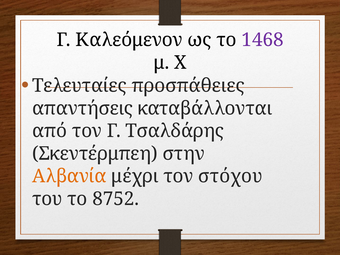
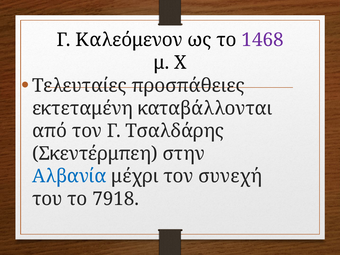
απαντήσεις: απαντήσεις -> εκτεταμένη (83, 108)
Αλβανία colour: orange -> blue (69, 176)
στόχου: στόχου -> συνεχή (230, 176)
8752: 8752 -> 7918 (116, 199)
